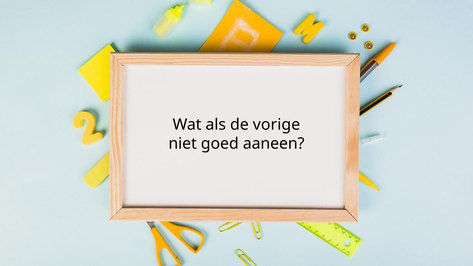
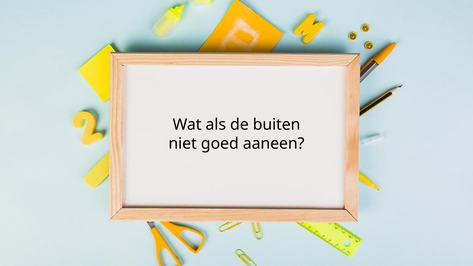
vorige: vorige -> buiten (277, 125)
